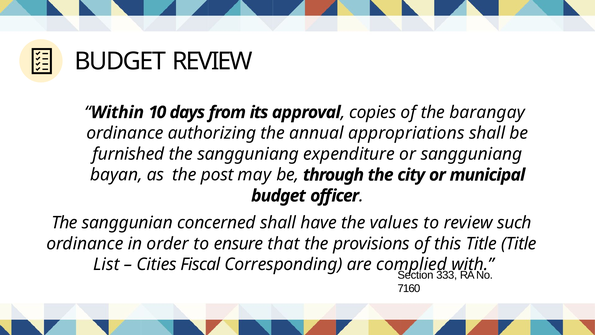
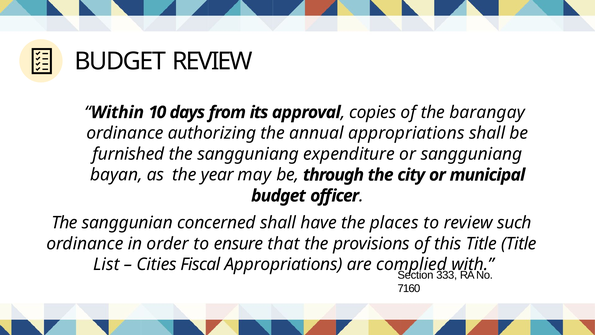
post: post -> year (217, 175)
values: values -> places (394, 223)
Fiscal Corresponding: Corresponding -> Appropriations (283, 264)
